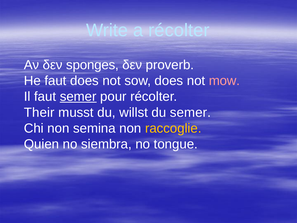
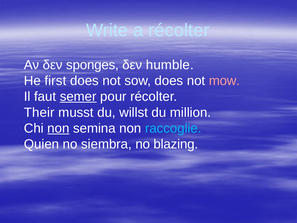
proverb: proverb -> humble (170, 65)
He faut: faut -> first (55, 81)
du semer: semer -> million (191, 112)
non underline: none -> present (58, 128)
raccoglie colour: yellow -> light blue (173, 128)
tongue: tongue -> blazing (176, 144)
